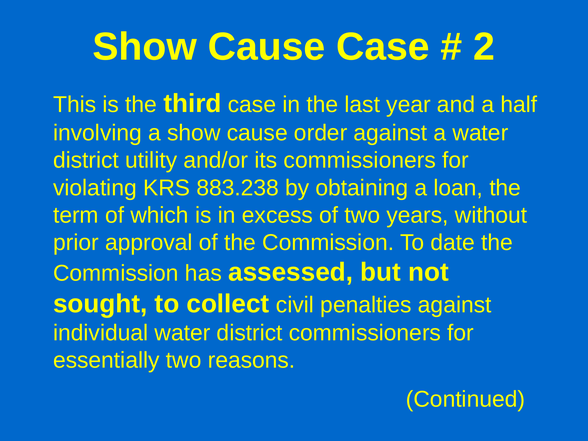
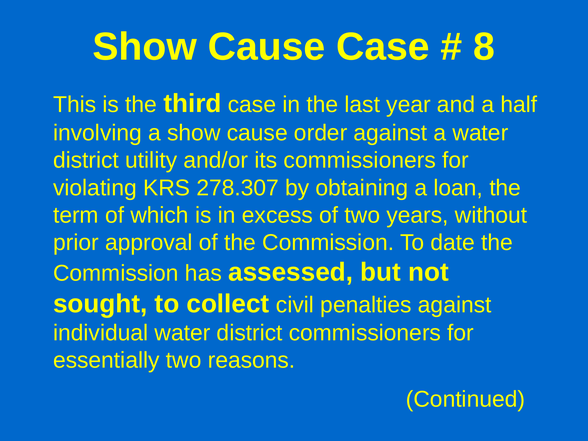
2: 2 -> 8 (484, 47)
883.238: 883.238 -> 278.307 (238, 188)
